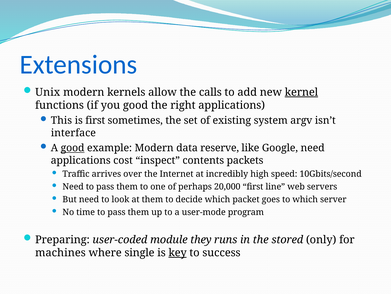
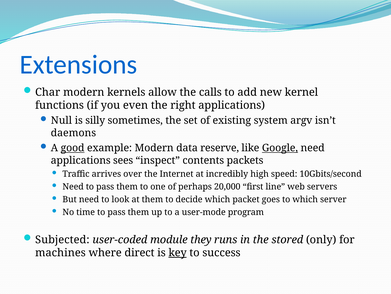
Unix: Unix -> Char (48, 92)
kernel underline: present -> none (301, 92)
you good: good -> even (136, 105)
This: This -> Null (61, 120)
is first: first -> silly (95, 120)
interface: interface -> daemons (73, 133)
Google underline: none -> present (280, 148)
cost: cost -> sees (123, 160)
Preparing: Preparing -> Subjected (62, 239)
single: single -> direct (140, 252)
